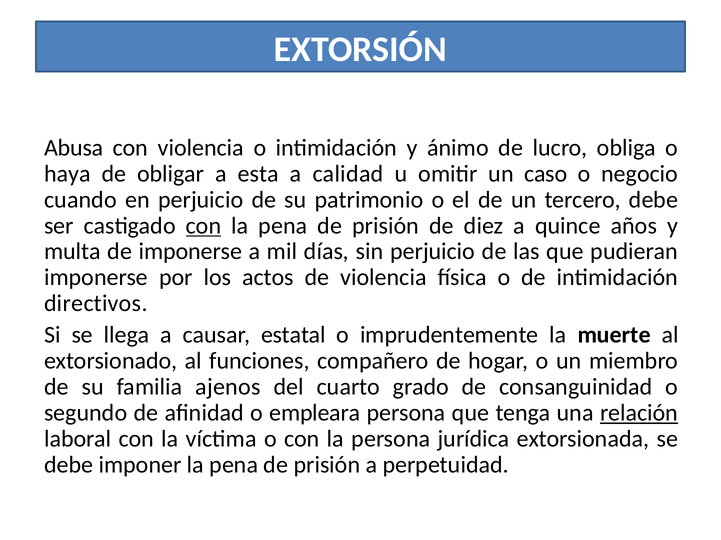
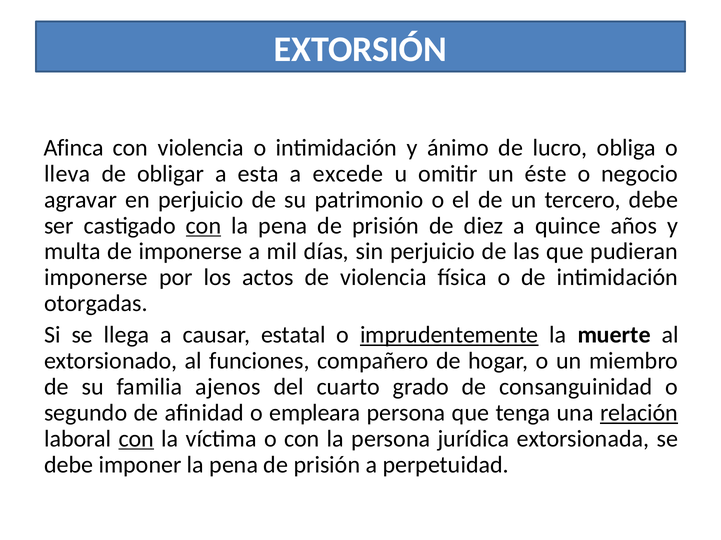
Abusa: Abusa -> Afinca (74, 148)
haya: haya -> lleva (67, 174)
calidad: calidad -> excede (348, 174)
caso: caso -> éste (546, 174)
cuando: cuando -> agravar (81, 200)
directivos: directivos -> otorgadas (96, 304)
imprudentemente underline: none -> present (449, 336)
con underline: none -> present (136, 439)
